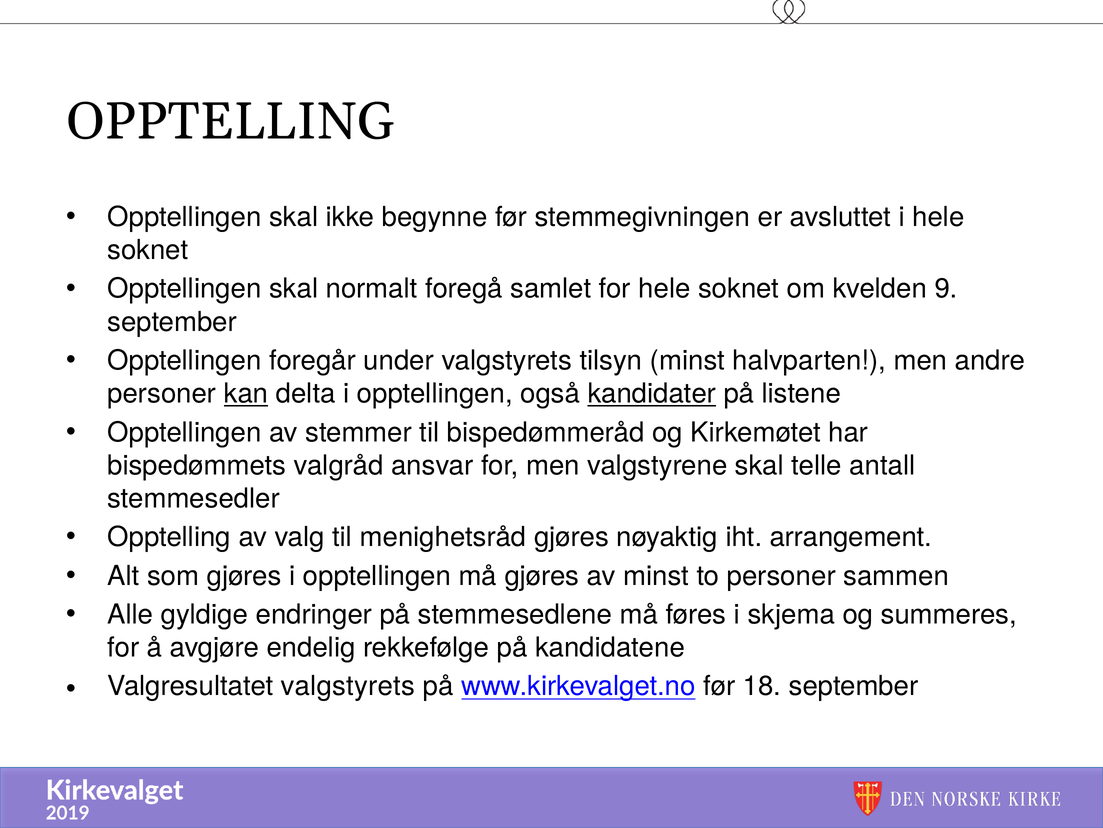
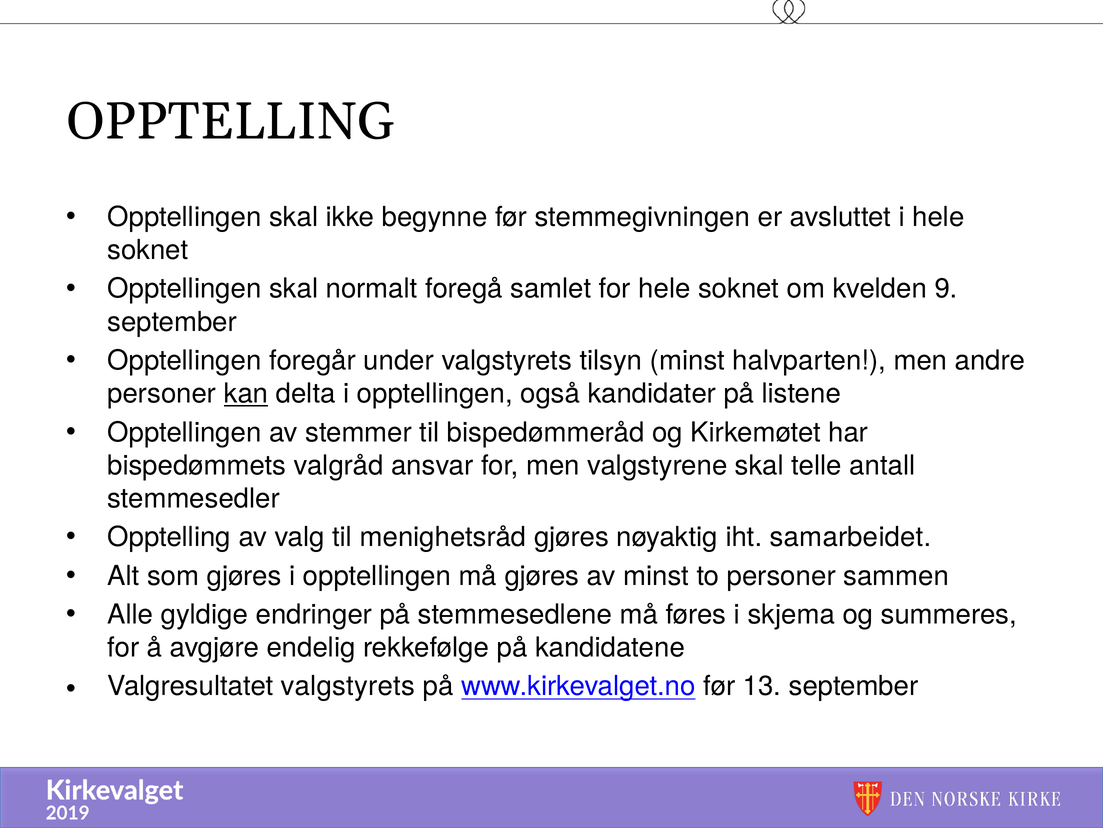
kandidater underline: present -> none (652, 393)
arrangement: arrangement -> samarbeidet (851, 537)
18: 18 -> 13 (762, 686)
